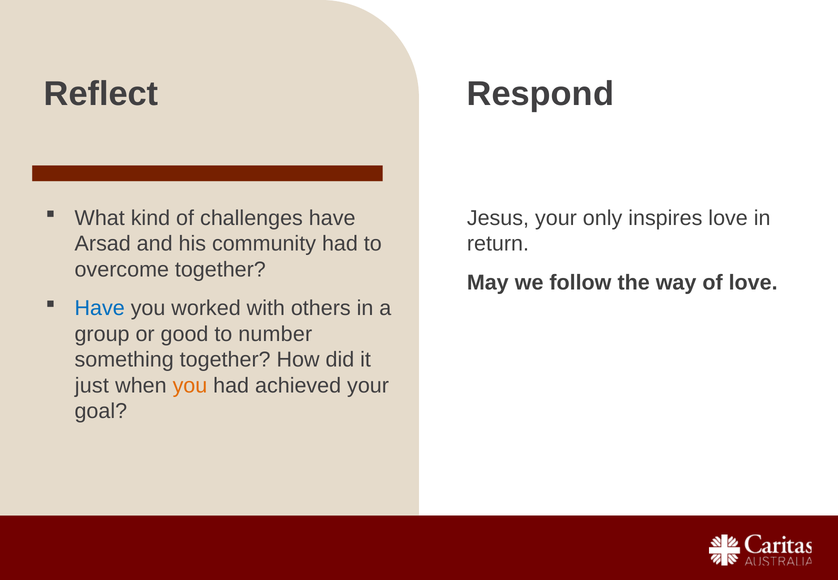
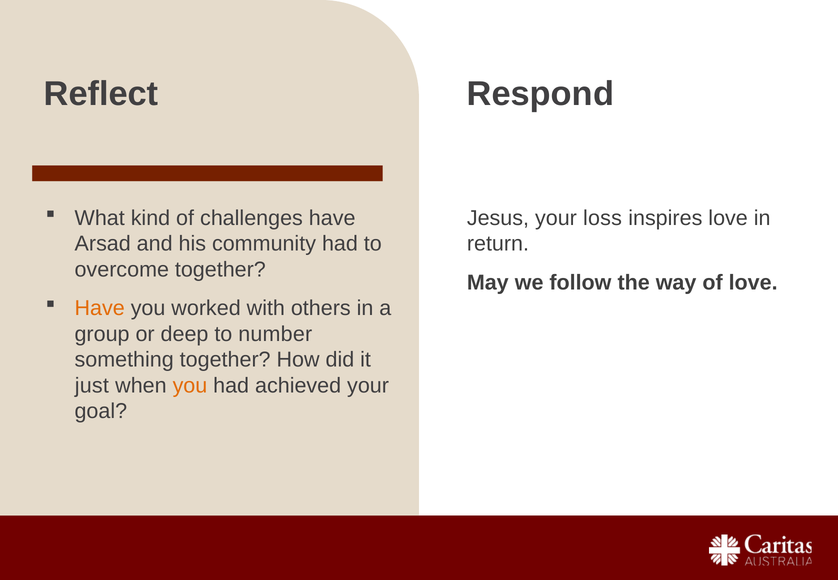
only: only -> loss (602, 218)
Have colour: blue -> orange (100, 308)
good: good -> deep (185, 334)
